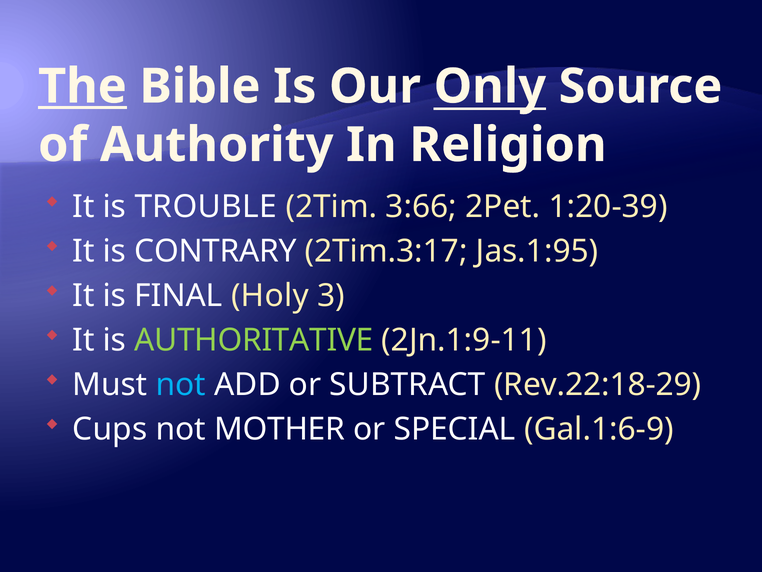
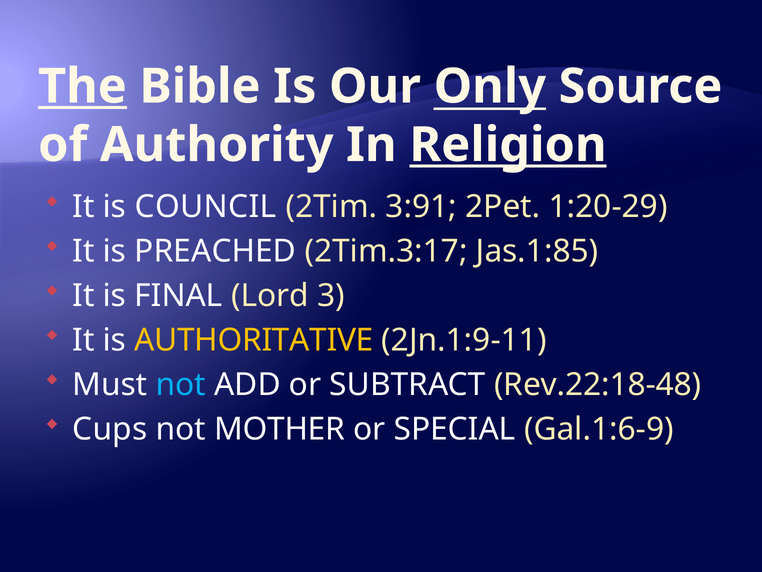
Religion underline: none -> present (508, 145)
TROUBLE: TROUBLE -> COUNCIL (206, 207)
3:66: 3:66 -> 3:91 (421, 207)
1:20-39: 1:20-39 -> 1:20-29 (608, 207)
CONTRARY: CONTRARY -> PREACHED (215, 251)
Jas.1:95: Jas.1:95 -> Jas.1:85 (537, 251)
Holy: Holy -> Lord (270, 296)
AUTHORITATIVE colour: light green -> yellow (254, 340)
Rev.22:18-29: Rev.22:18-29 -> Rev.22:18-48 (598, 385)
